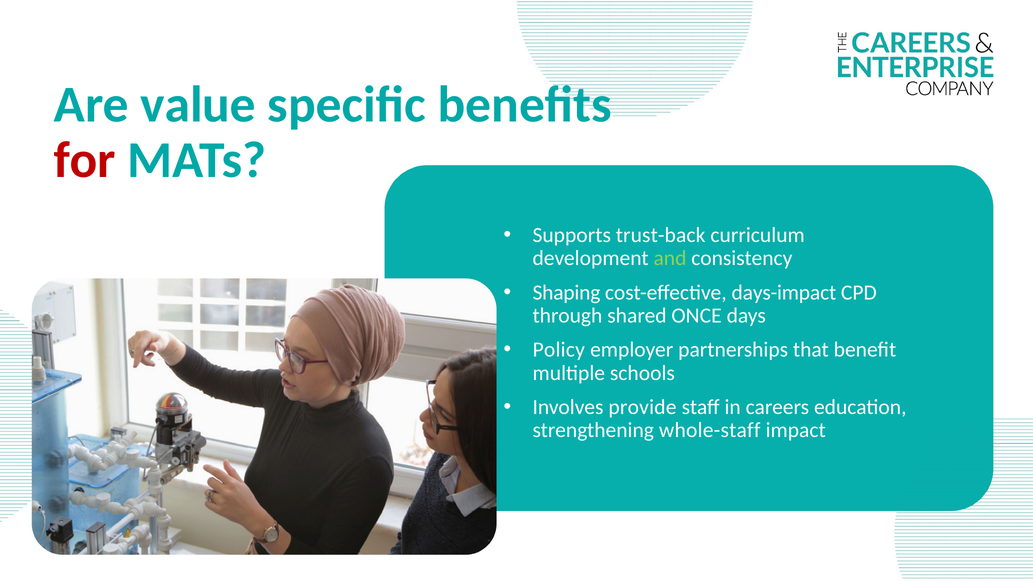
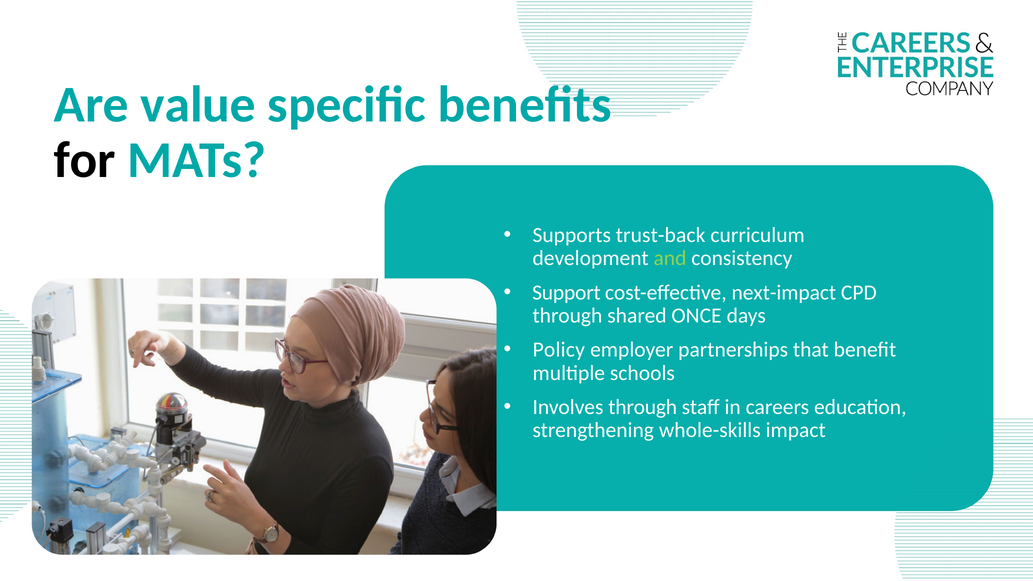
for colour: red -> black (85, 160)
Shaping: Shaping -> Support (566, 292)
days-impact: days-impact -> next-impact (784, 292)
Involves provide: provide -> through (643, 407)
whole-staff: whole-staff -> whole-skills (710, 430)
